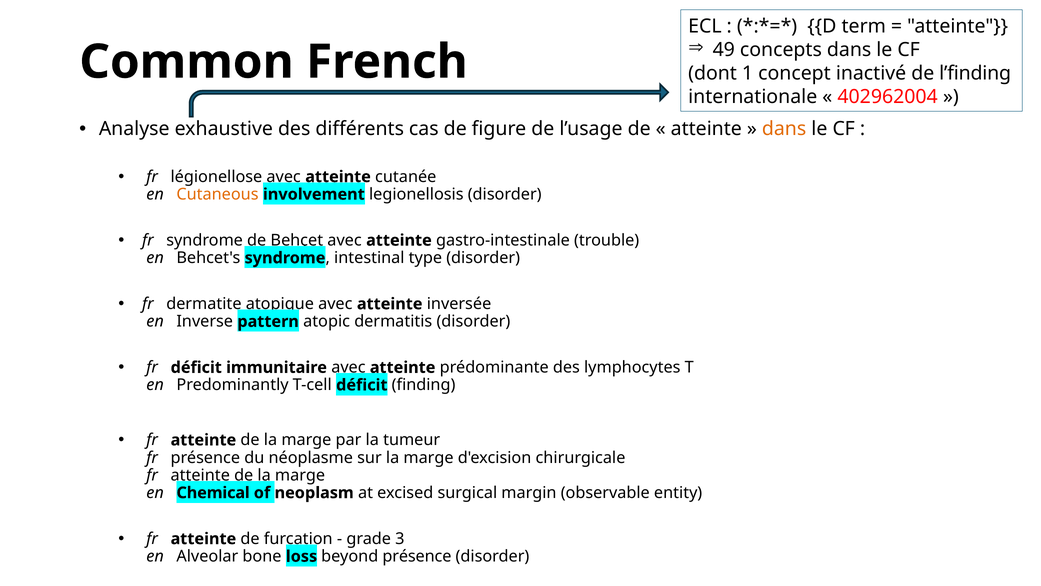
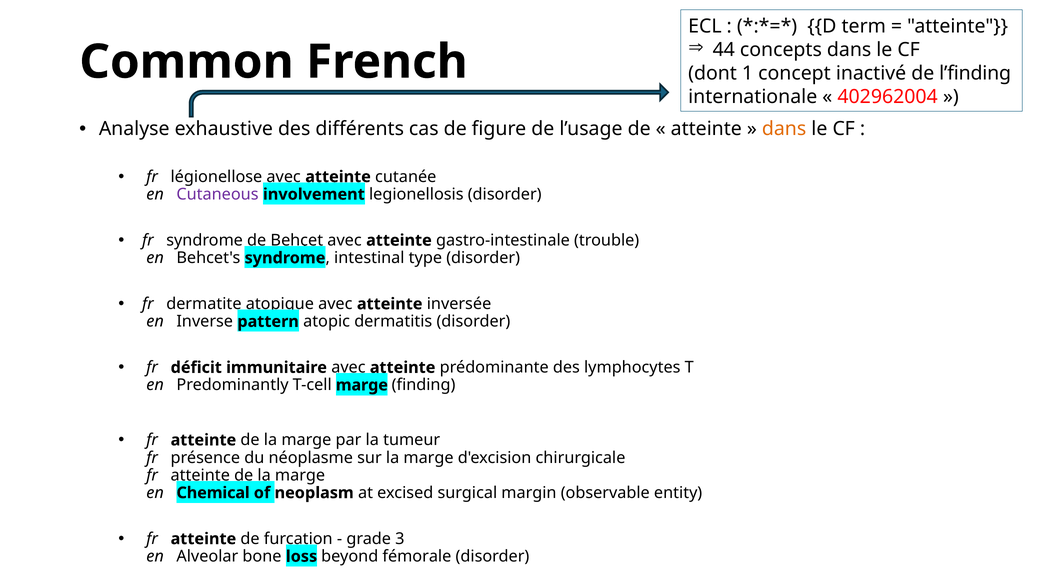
49: 49 -> 44 (724, 50)
Cutaneous colour: orange -> purple (217, 194)
T-cell déficit: déficit -> marge (362, 385)
beyond présence: présence -> fémorale (417, 556)
